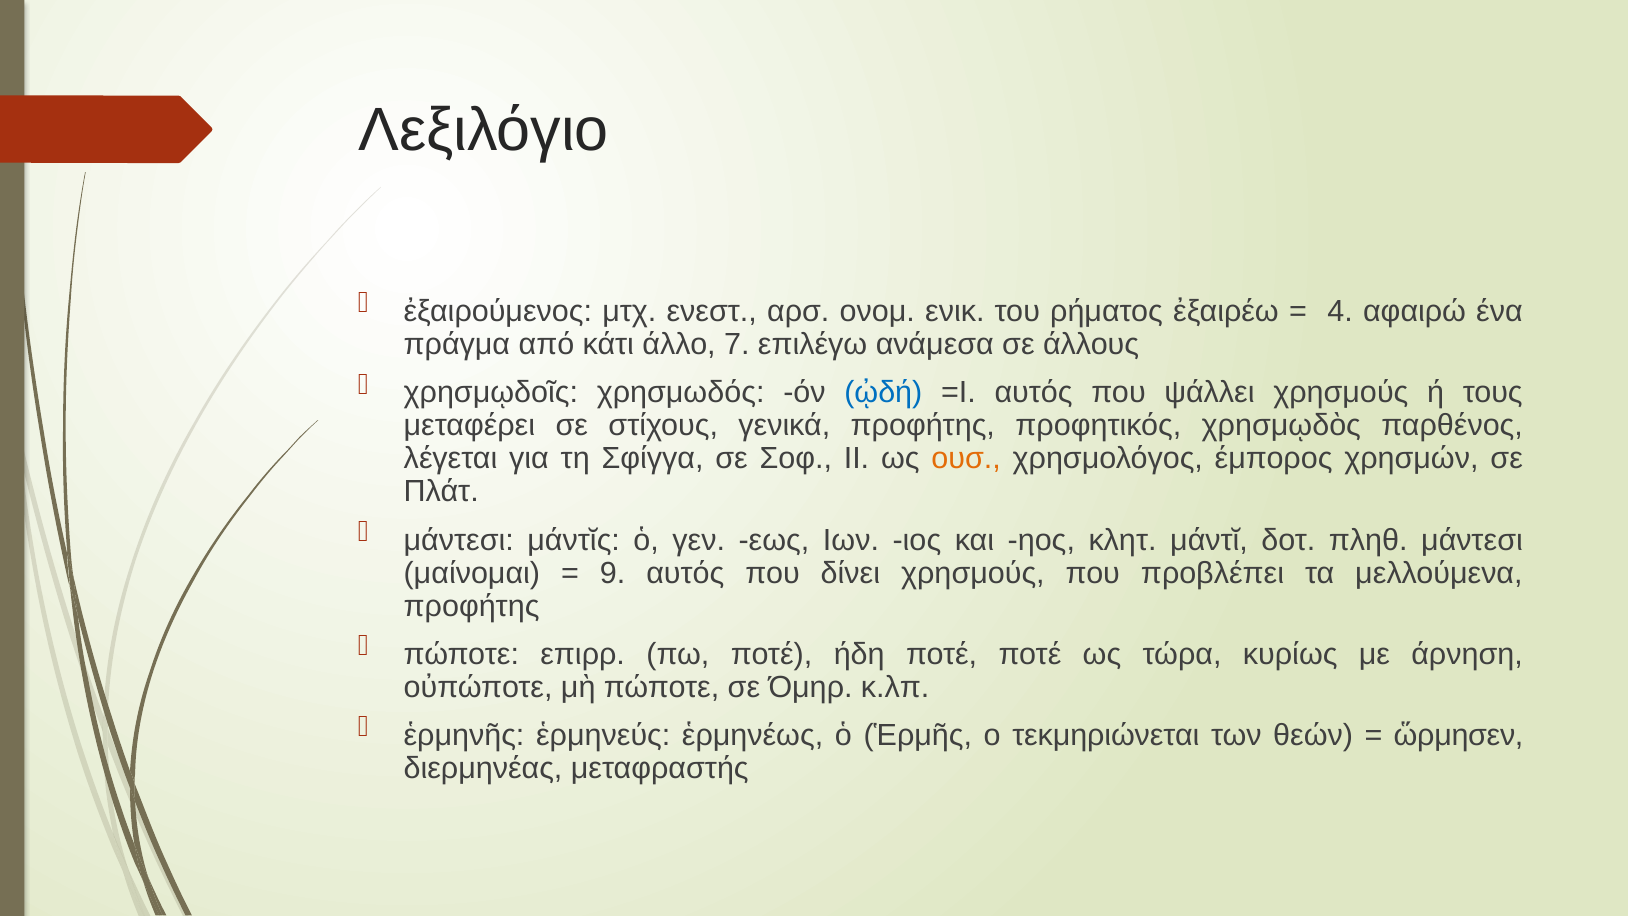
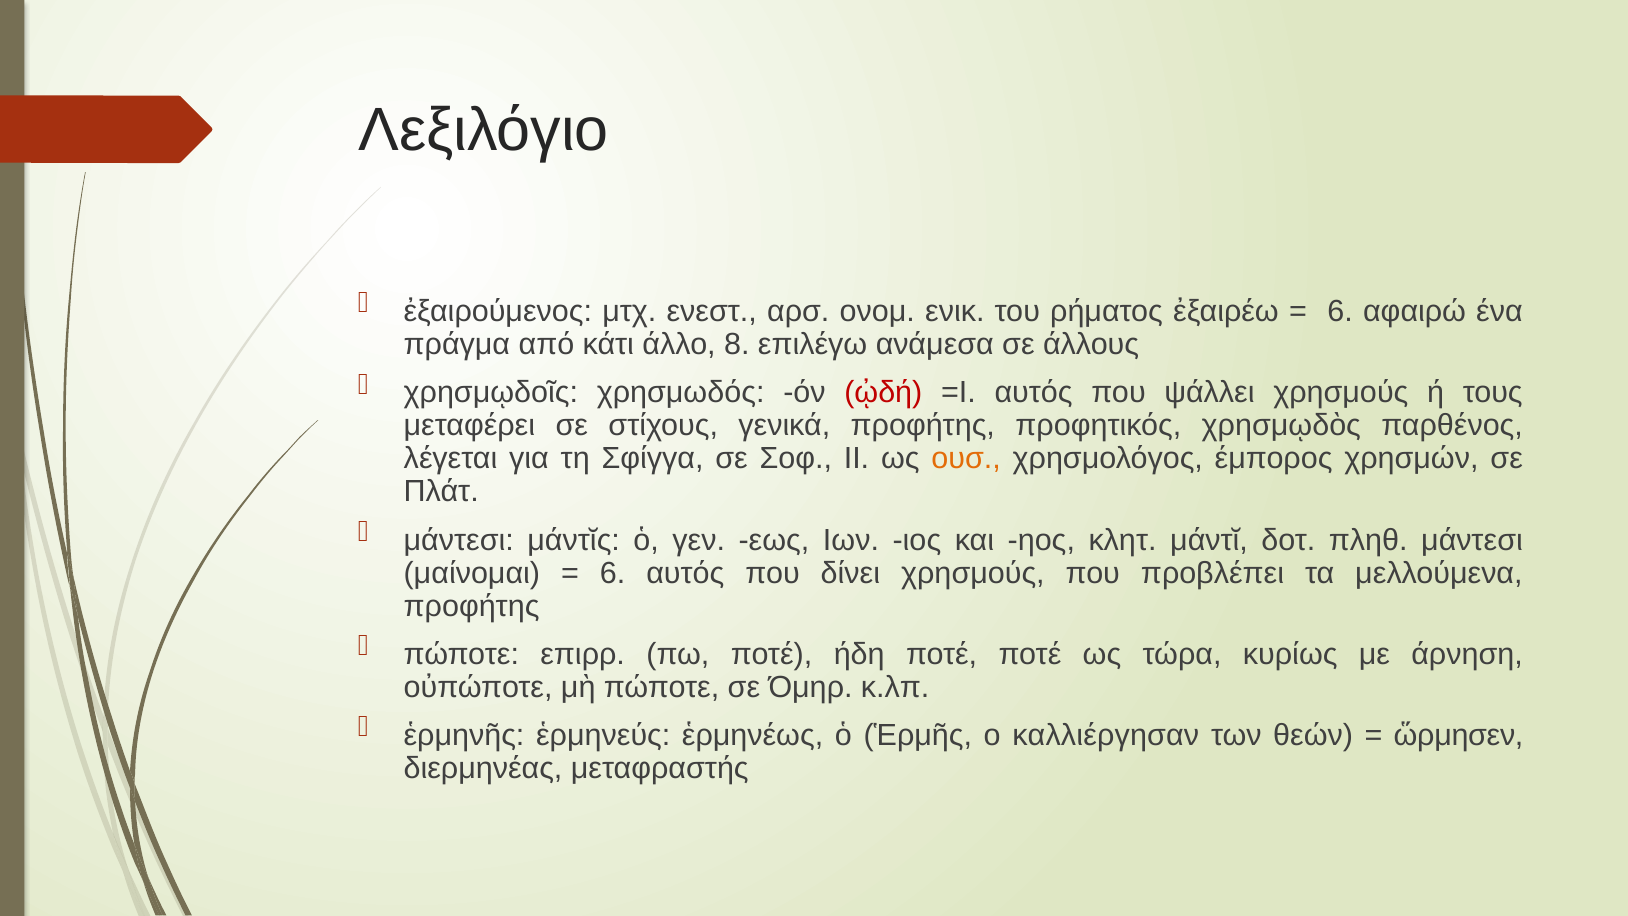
4: 4 -> 6 (1340, 311)
7: 7 -> 8 (737, 344)
ᾠδή colour: blue -> red (883, 393)
9: 9 -> 6 (613, 573)
τεκμηριώνεται: τεκμηριώνεται -> καλλιέργησαν (1106, 735)
